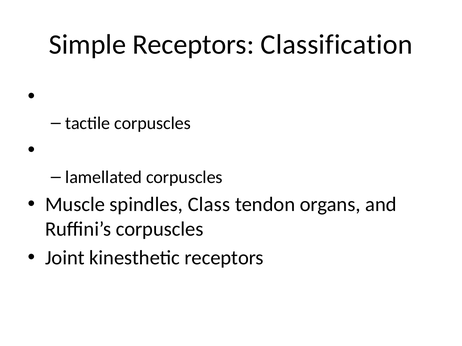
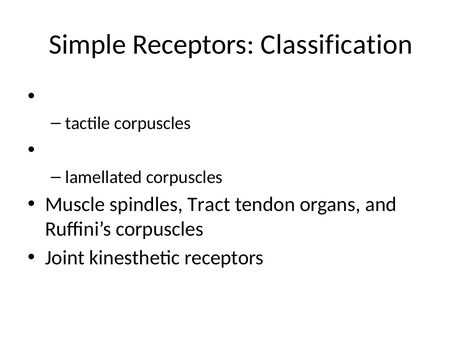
Class: Class -> Tract (209, 205)
